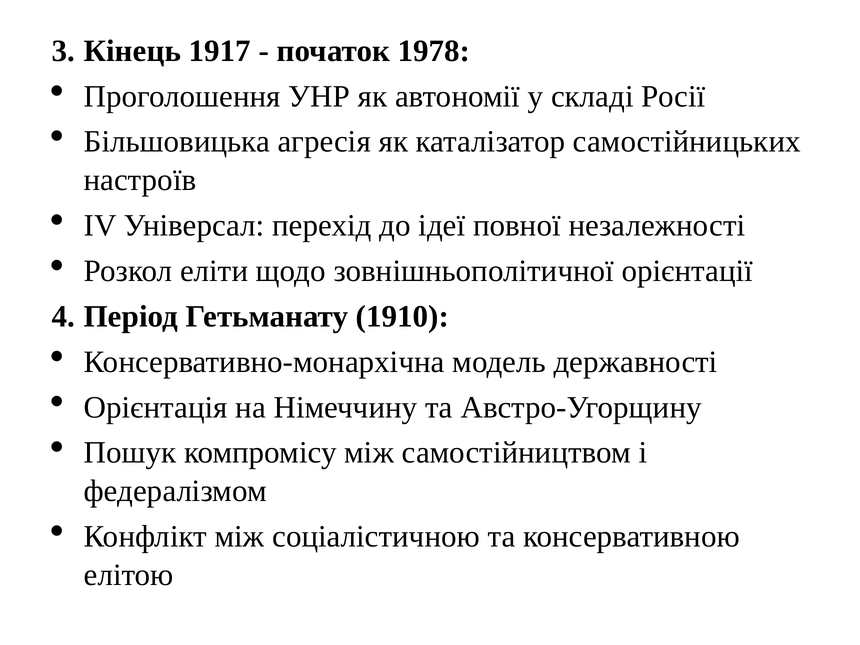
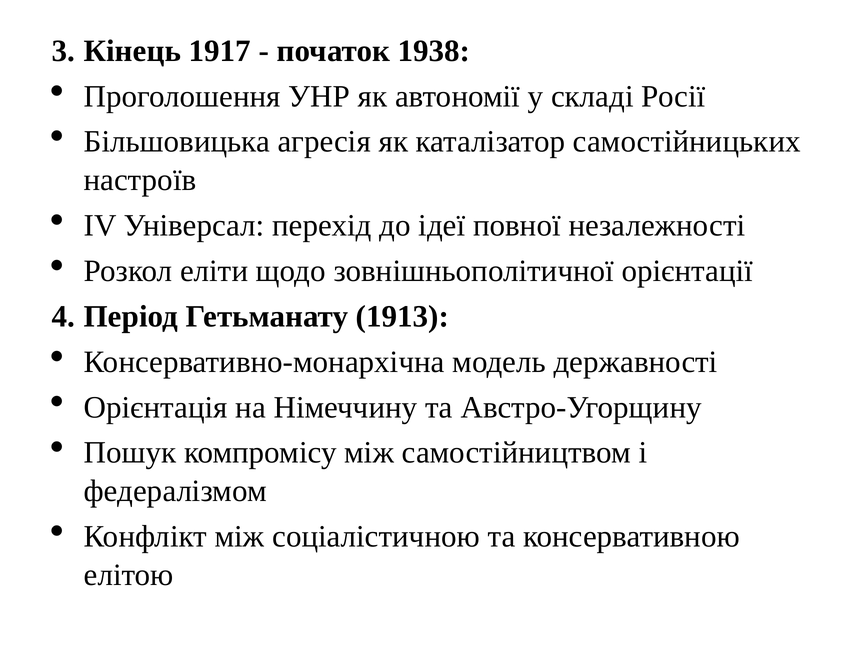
1978: 1978 -> 1938 (434, 51)
1910: 1910 -> 1913 (403, 316)
